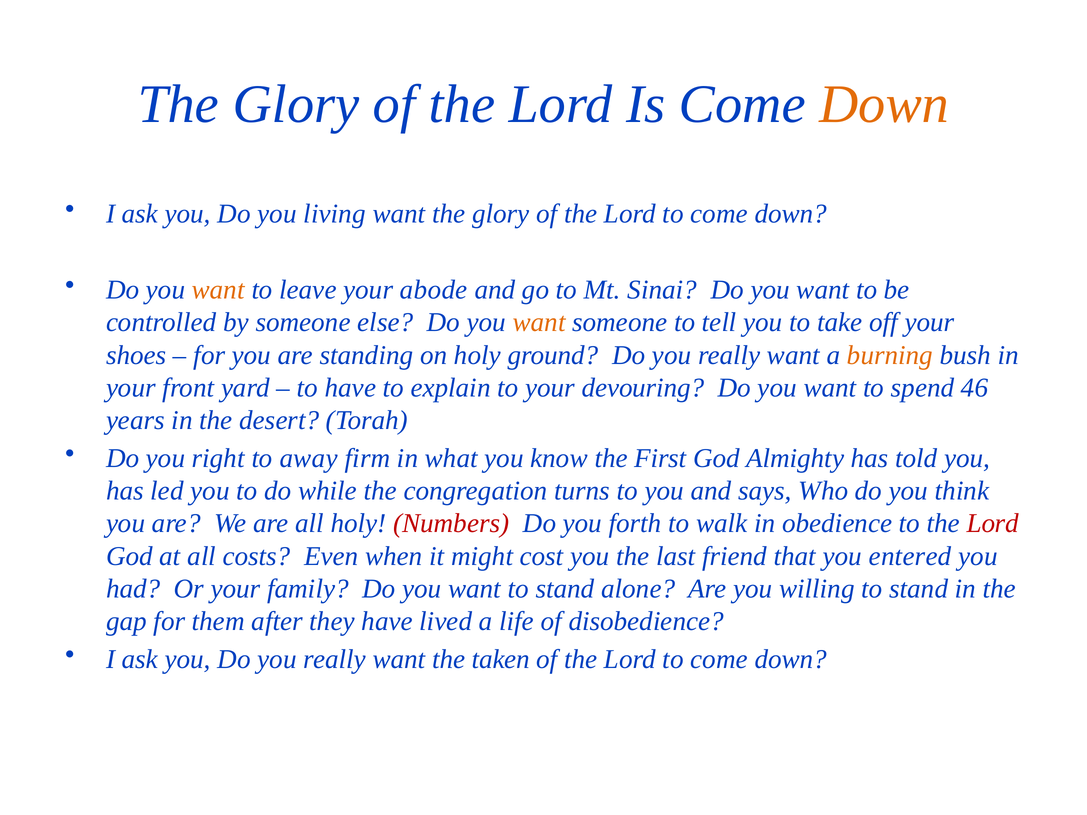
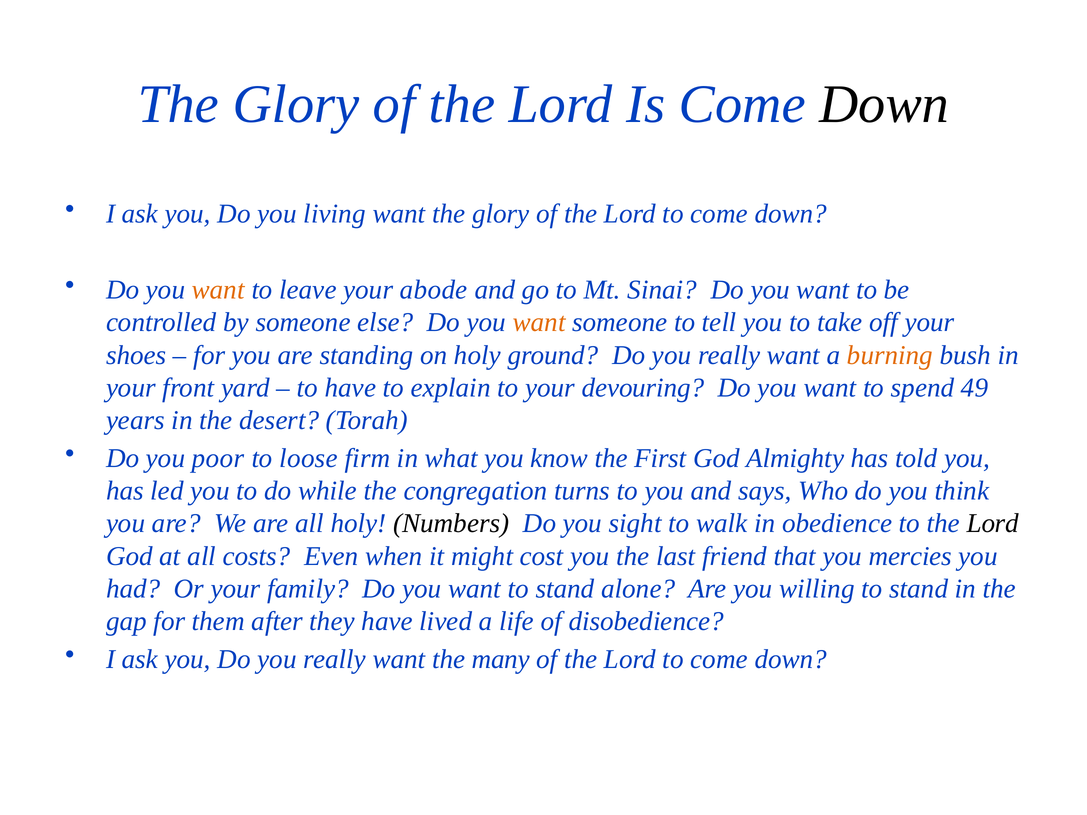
Down colour: orange -> black (884, 104)
46: 46 -> 49 (975, 388)
right: right -> poor (218, 458)
away: away -> loose (309, 458)
Numbers colour: red -> black (451, 524)
forth: forth -> sight (635, 524)
Lord colour: red -> black (993, 524)
entered: entered -> mercies (910, 556)
taken: taken -> many (501, 660)
